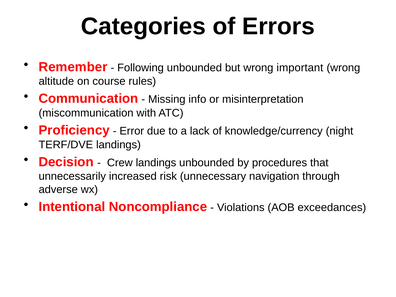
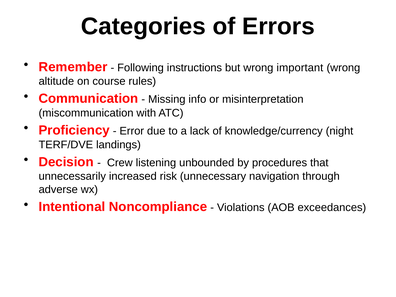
Following unbounded: unbounded -> instructions (194, 68)
Crew landings: landings -> listening (156, 163)
